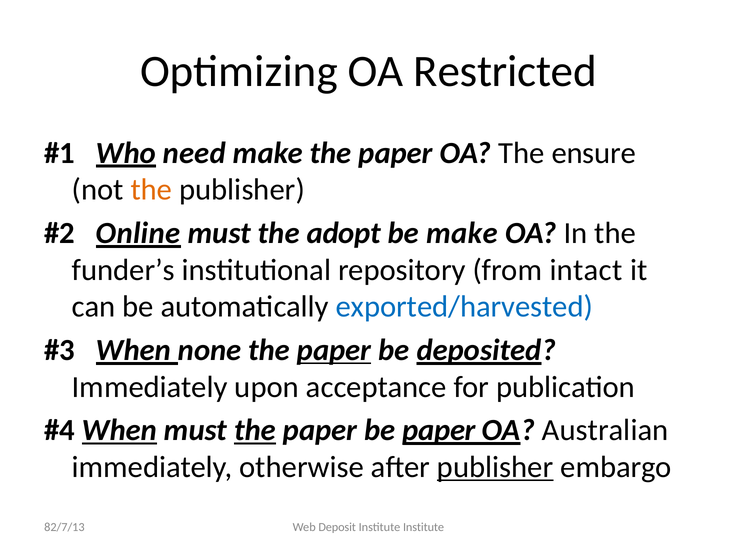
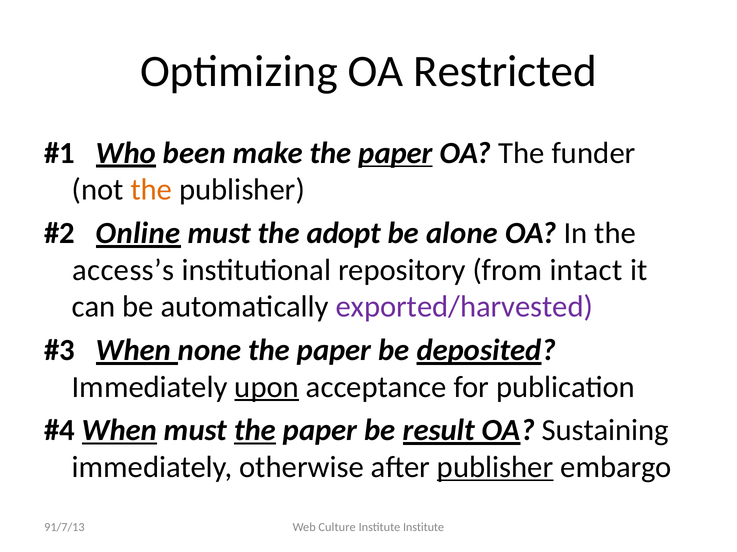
need: need -> been (194, 153)
paper underline: none -> present (396, 153)
ensure: ensure -> funder (594, 153)
be make: make -> alone (462, 233)
funder’s: funder’s -> access’s (123, 270)
exported/harvested colour: blue -> purple (464, 307)
paper underline: present -> none (334, 351)
upon underline: none -> present (267, 387)
be paper: paper -> result (439, 431)
Australian: Australian -> Sustaining (605, 431)
Deposit: Deposit -> Culture (337, 528)
82/7/13: 82/7/13 -> 91/7/13 (64, 528)
